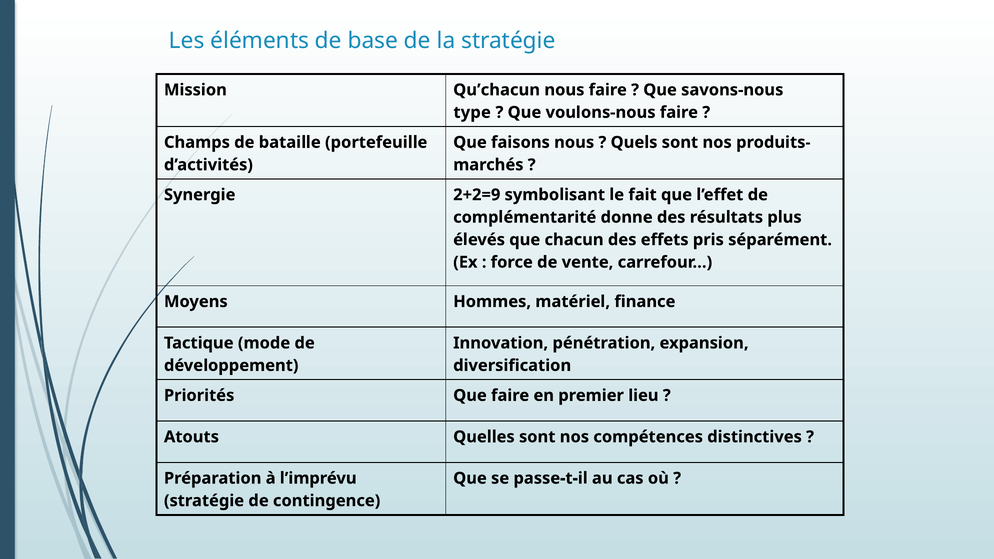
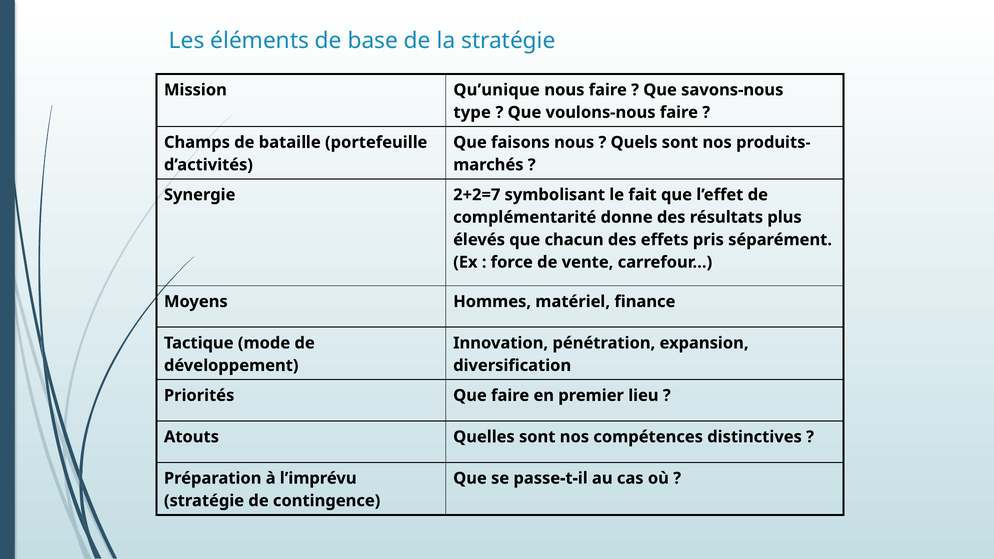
Qu’chacun: Qu’chacun -> Qu’unique (497, 90)
2+2=9: 2+2=9 -> 2+2=7 (477, 195)
